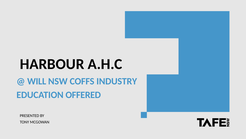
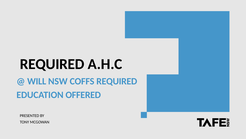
HARBOUR: HARBOUR -> REQUIRED (52, 64)
COFFS INDUSTRY: INDUSTRY -> REQUIRED (117, 81)
